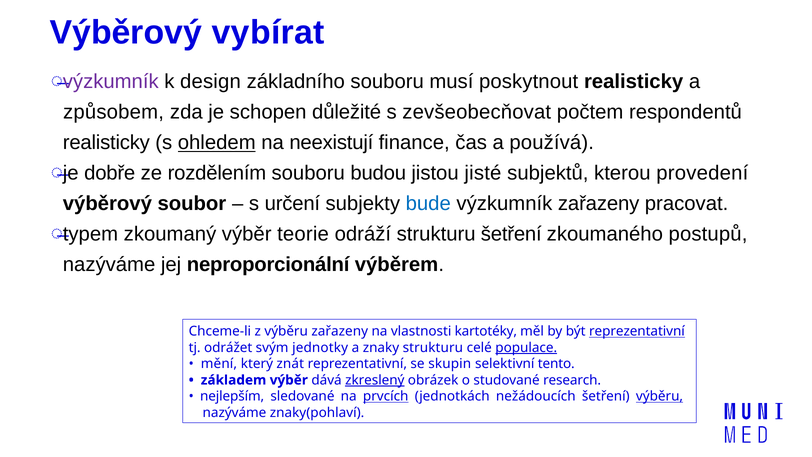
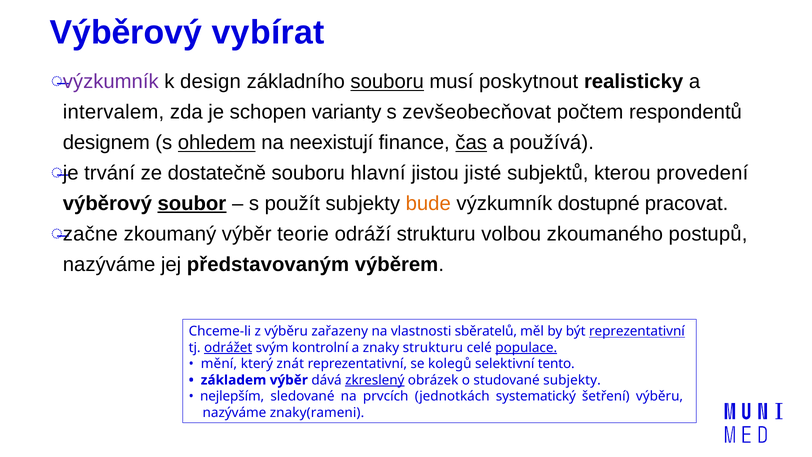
souboru underline: none -> present (387, 82)
způsobem: způsobem -> intervalem (114, 112)
důležité: důležité -> varianty (347, 112)
realisticky: realisticky -> designem (106, 143)
čas underline: none -> present (471, 143)
dobře: dobře -> trvání (110, 173)
rozdělením: rozdělením -> dostatečně (217, 173)
budou: budou -> hlavní (378, 173)
soubor underline: none -> present (192, 203)
určení: určení -> použít (292, 203)
bude colour: blue -> orange (428, 203)
výzkumník zařazeny: zařazeny -> dostupné (599, 203)
typem: typem -> začne (90, 234)
strukturu šetření: šetření -> volbou (511, 234)
neproporcionální: neproporcionální -> představovaným (268, 264)
kartotéky: kartotéky -> sběratelů (486, 331)
odrážet underline: none -> present (228, 347)
jednotky: jednotky -> kontrolní (320, 347)
skupin: skupin -> kolegů (450, 364)
studované research: research -> subjekty (572, 380)
prvcích underline: present -> none (386, 396)
nežádoucích: nežádoucích -> systematický (536, 396)
výběru underline: present -> none (660, 396)
znaky(pohlaví: znaky(pohlaví -> znaky(rameni (317, 412)
